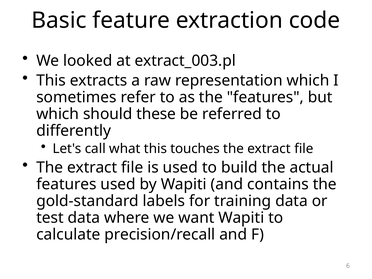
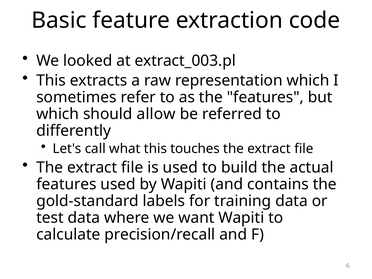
these: these -> allow (156, 114)
